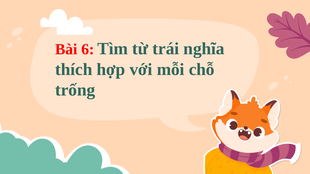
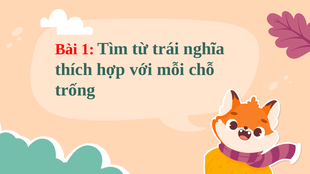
6: 6 -> 1 (88, 49)
